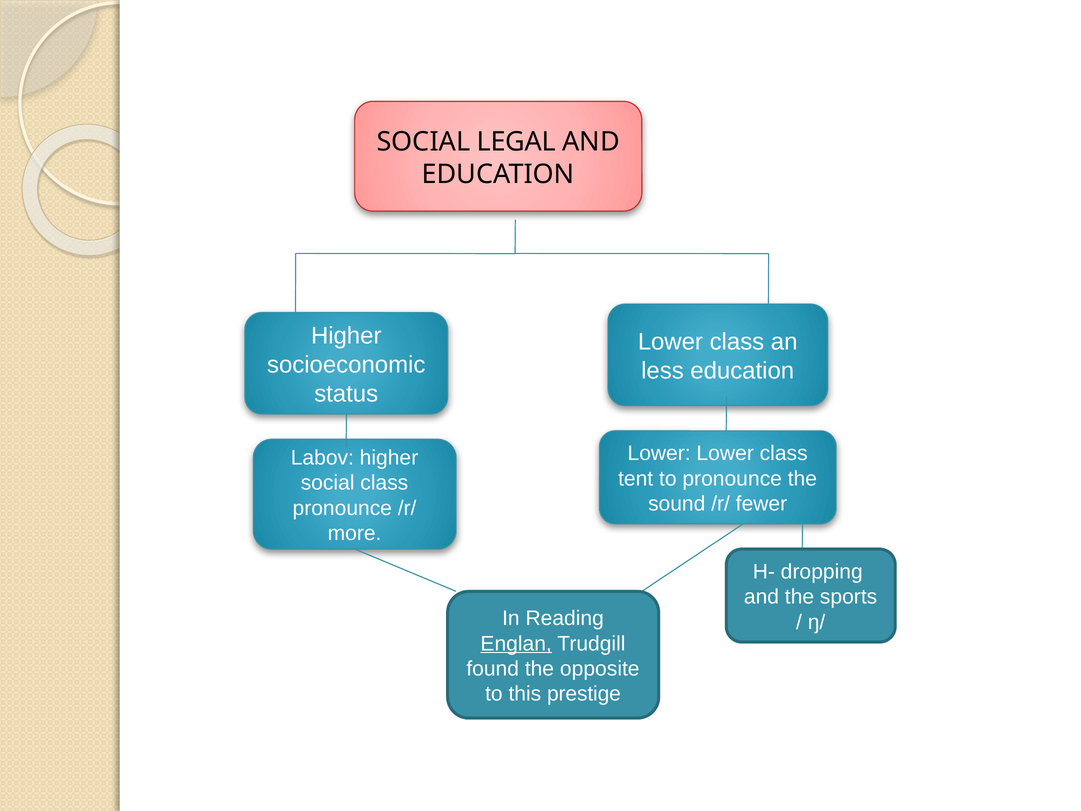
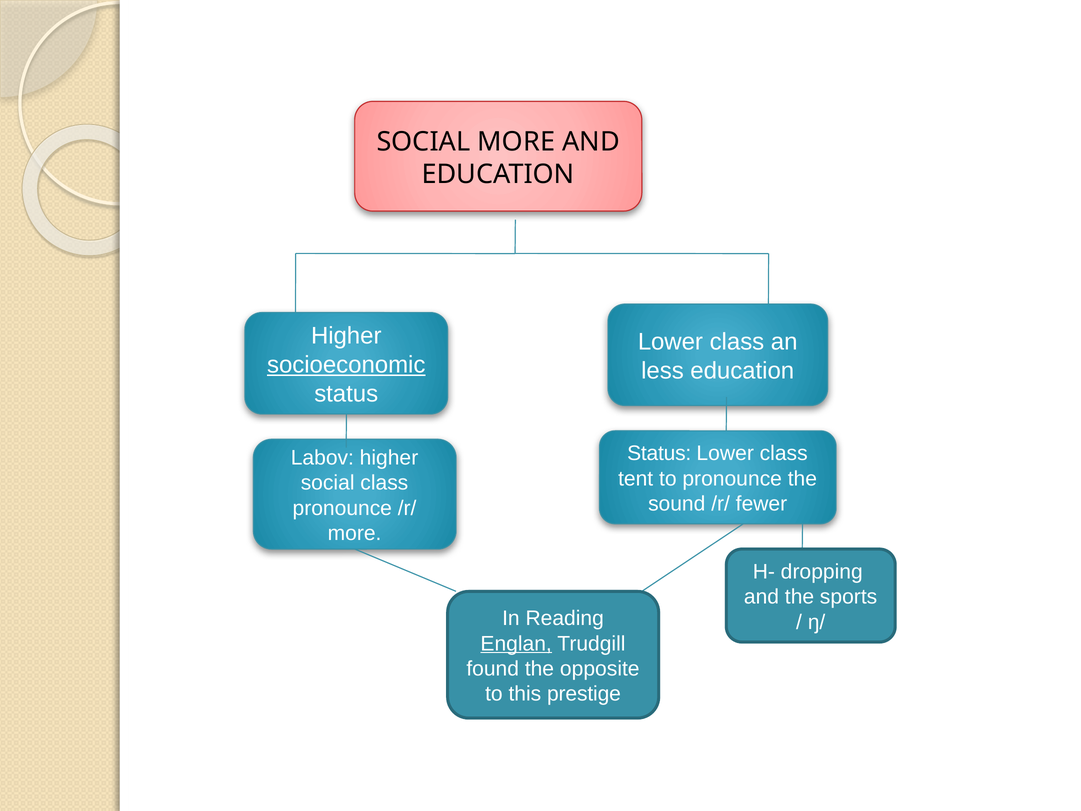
SOCIAL LEGAL: LEGAL -> MORE (516, 142)
socioeconomic underline: none -> present (346, 365)
Lower: Lower -> Status (659, 453)
